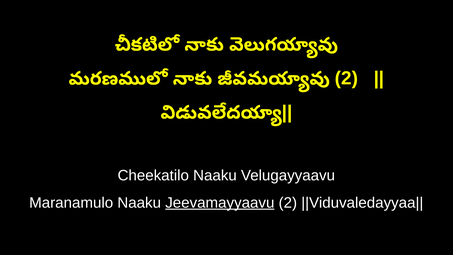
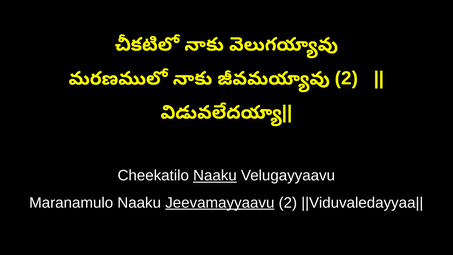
Naaku underline: none -> present (215, 175)
